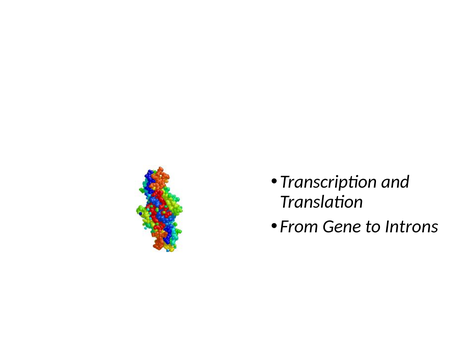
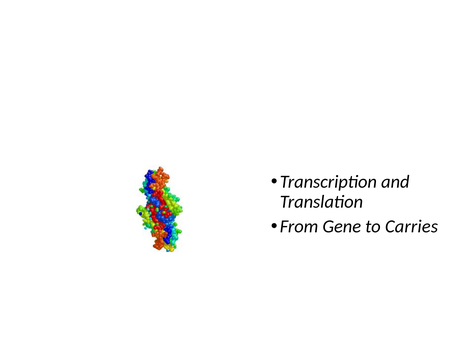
Introns: Introns -> Carries (412, 227)
